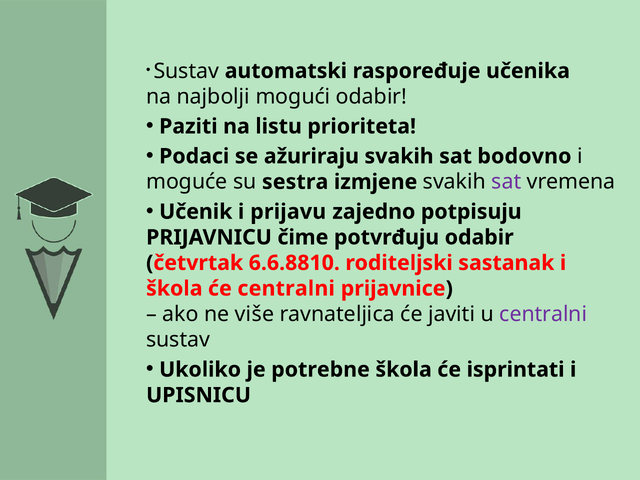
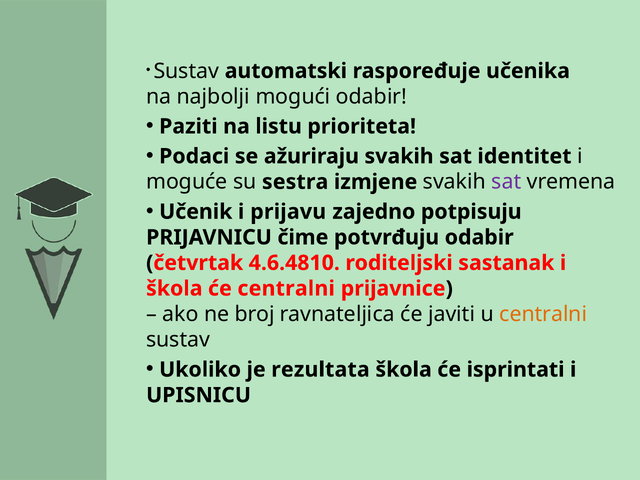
bodovno: bodovno -> identitet (524, 156)
6.6.8810: 6.6.8810 -> 4.6.4810 (294, 263)
više: više -> broj (255, 314)
centralni colour: purple -> orange (543, 314)
potrebne: potrebne -> rezultata (320, 370)
